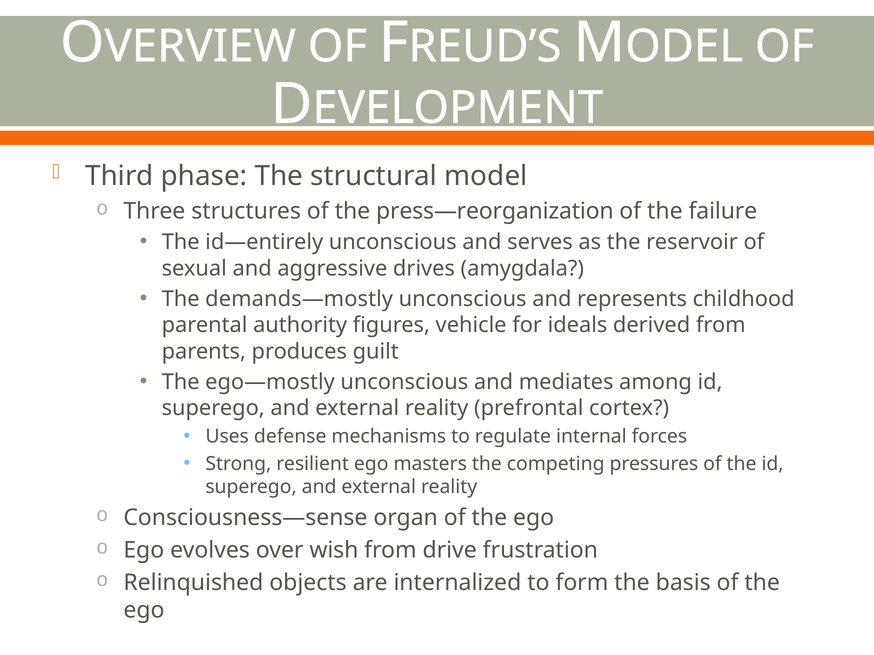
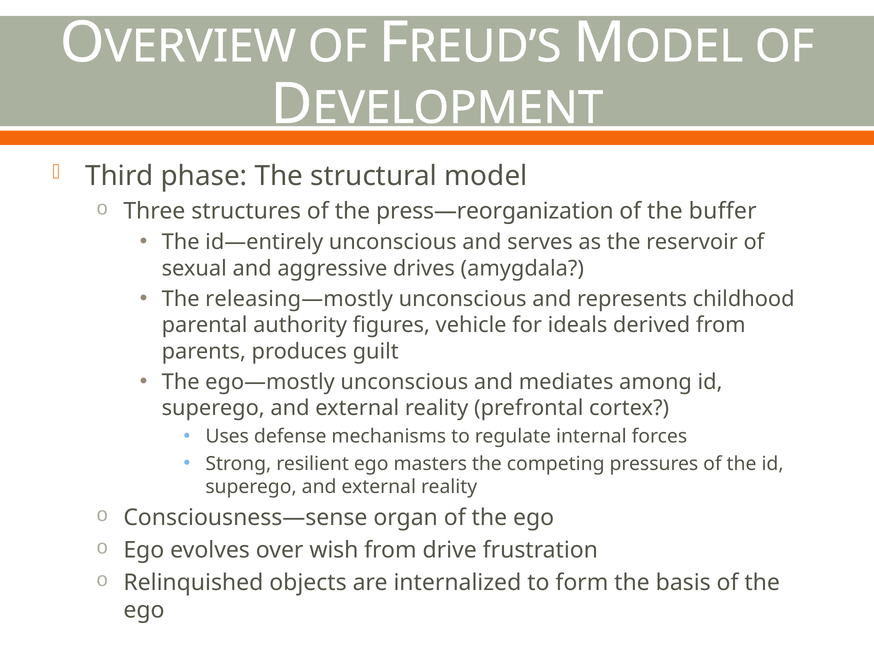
failure: failure -> buffer (723, 211)
demands—mostly: demands—mostly -> releasing—mostly (299, 299)
